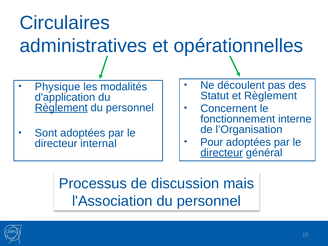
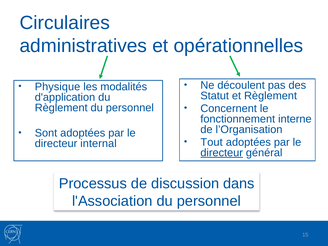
Règlement underline: present -> none (61, 108)
Pour: Pour -> Tout (212, 142)
mais: mais -> dans (239, 183)
